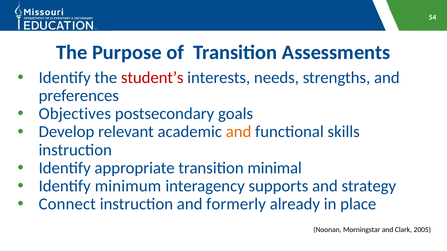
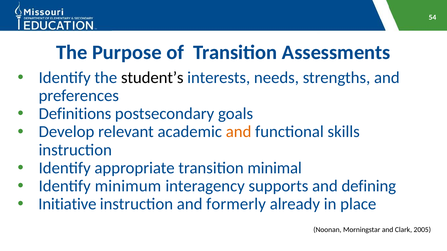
student’s colour: red -> black (152, 78)
Objectives: Objectives -> Definitions (75, 114)
strategy: strategy -> defining (369, 186)
Connect: Connect -> Initiative (67, 204)
